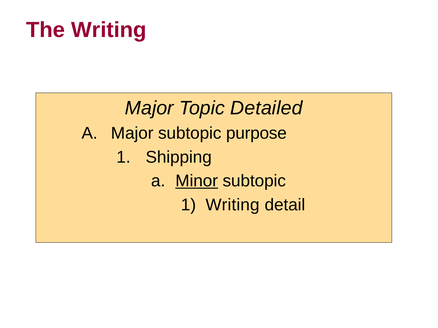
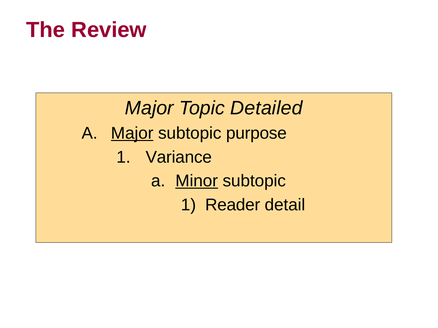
The Writing: Writing -> Review (109, 30)
Major underline: none -> present (132, 133)
Shipping: Shipping -> Variance (179, 157)
Writing: Writing -> Reader (233, 205)
